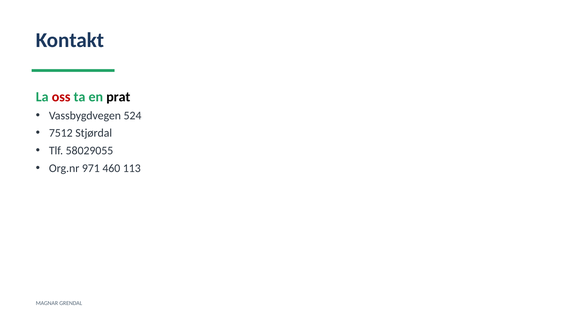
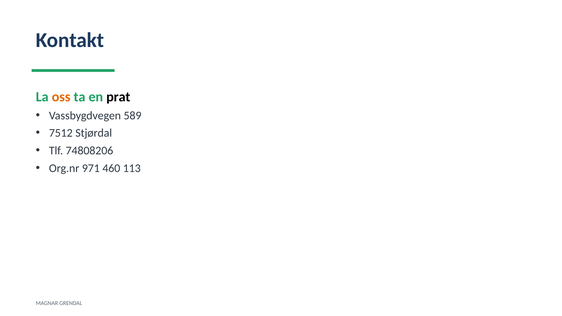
oss colour: red -> orange (61, 97)
524: 524 -> 589 (133, 116)
58029055: 58029055 -> 74808206 (89, 151)
